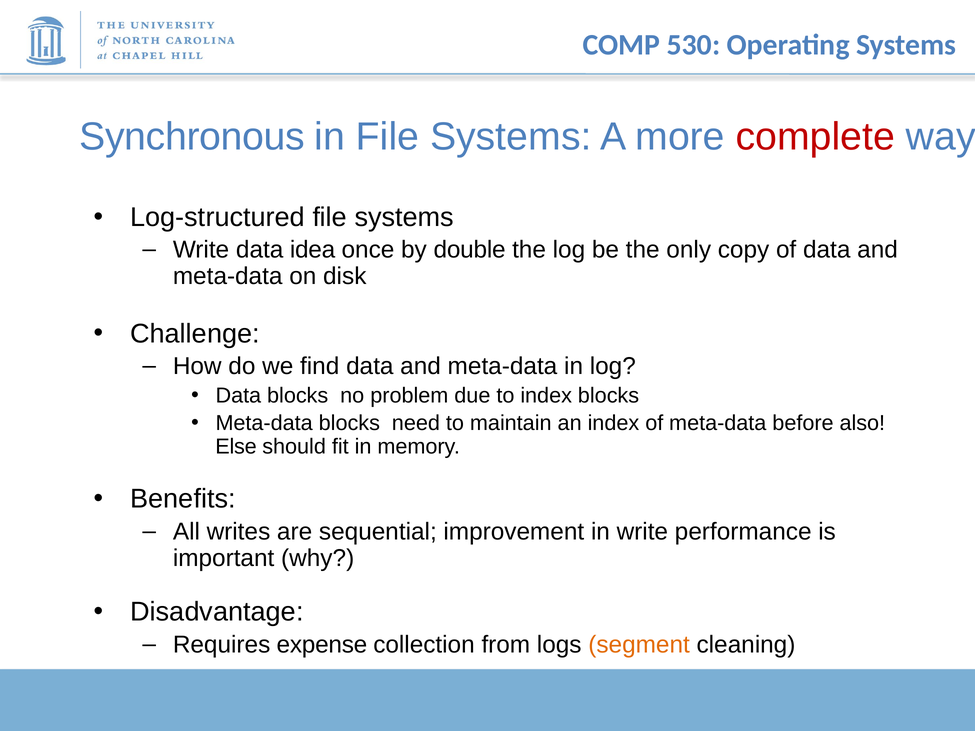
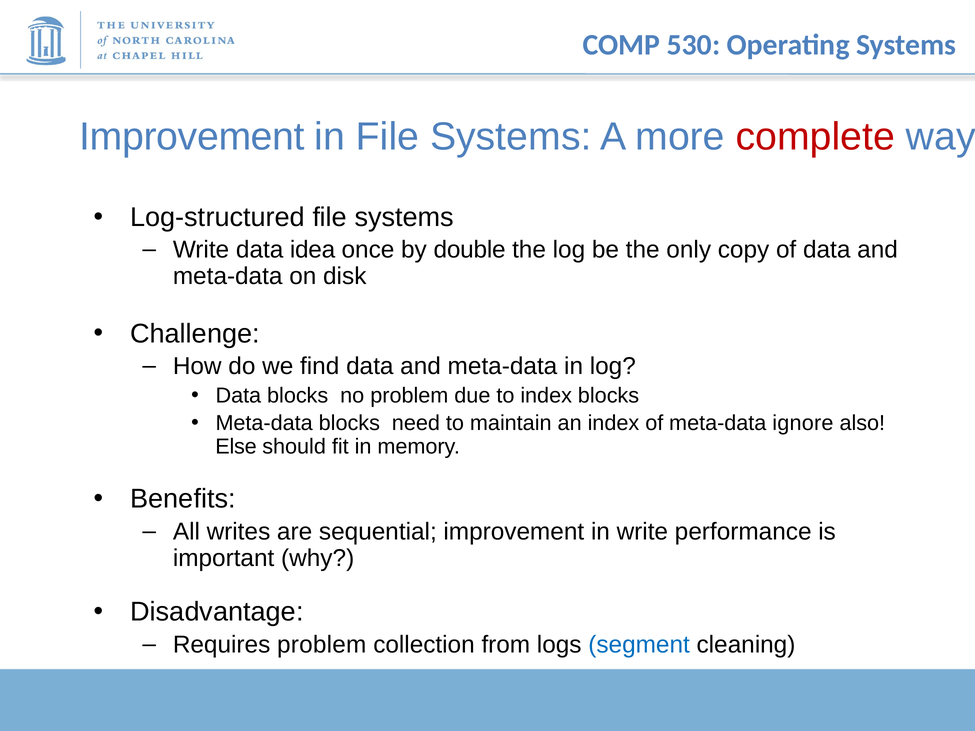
Synchronous: Synchronous -> Improvement (192, 137)
before: before -> ignore (803, 423)
Requires expense: expense -> problem (322, 645)
segment colour: orange -> blue (639, 645)
